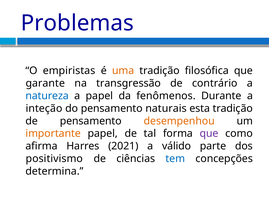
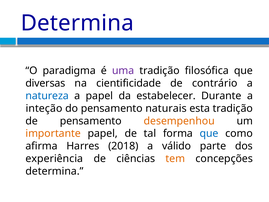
Problemas: Problemas -> Determina (77, 23)
empiristas: empiristas -> paradigma (69, 70)
uma colour: orange -> purple (123, 70)
garante: garante -> diversas (45, 83)
transgressão: transgressão -> cientificidade (129, 83)
fenômenos: fenômenos -> estabelecer (166, 96)
que colour: purple -> blue (209, 133)
2021: 2021 -> 2018 (123, 146)
positivismo: positivismo -> experiência (54, 158)
tem colour: blue -> orange (175, 158)
